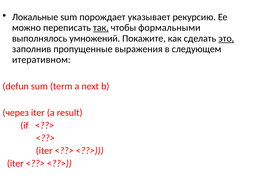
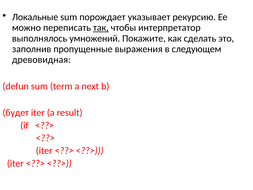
формальными: формальными -> интерпретатор (169, 28)
это underline: present -> none (226, 38)
итеративном: итеративном -> древовидная (41, 60)
через: через -> будет (16, 113)
